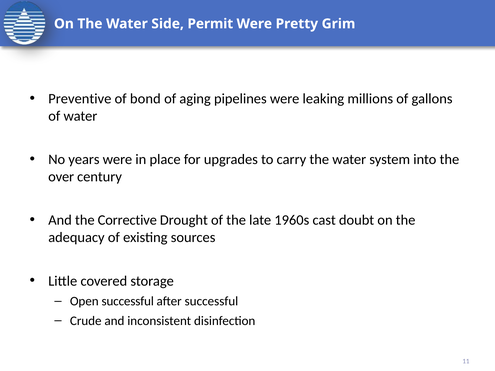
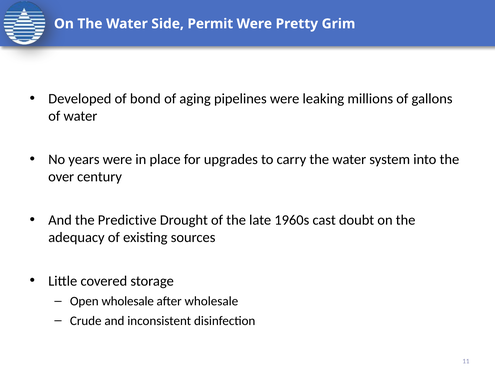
Preventive: Preventive -> Developed (80, 99)
Corrective: Corrective -> Predictive (127, 220)
Open successful: successful -> wholesale (128, 301)
after successful: successful -> wholesale (211, 301)
